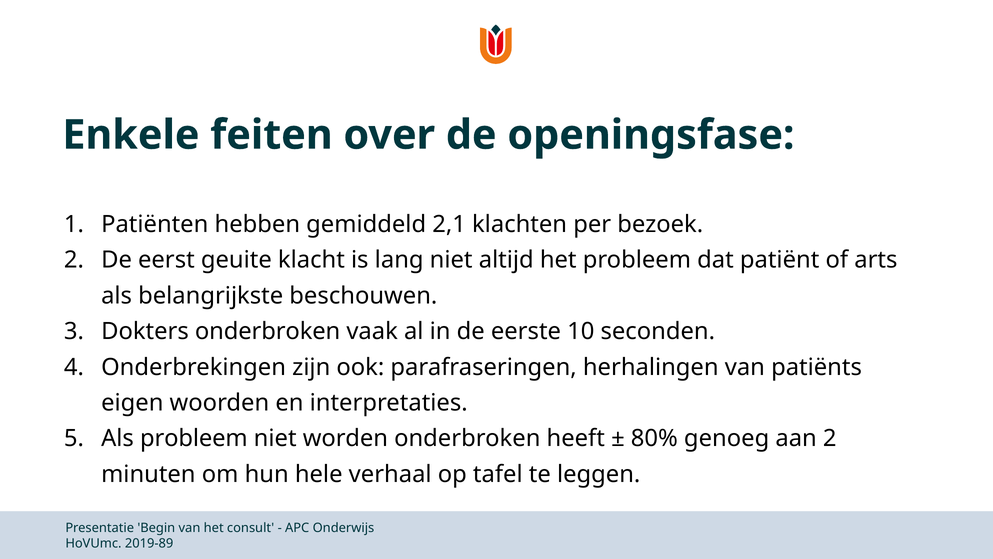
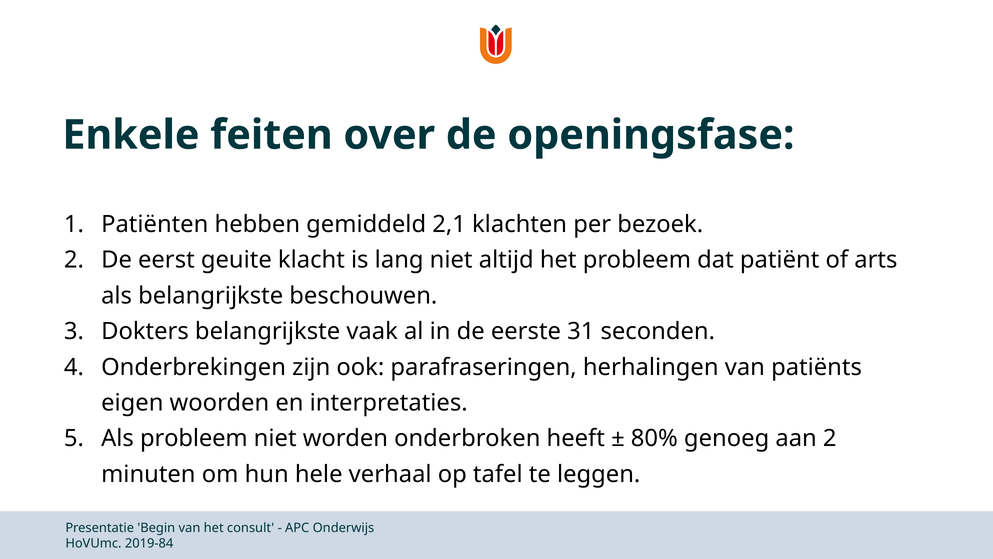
Dokters onderbroken: onderbroken -> belangrijkste (268, 331)
10: 10 -> 31 (581, 331)
2019-89: 2019-89 -> 2019-84 (149, 543)
